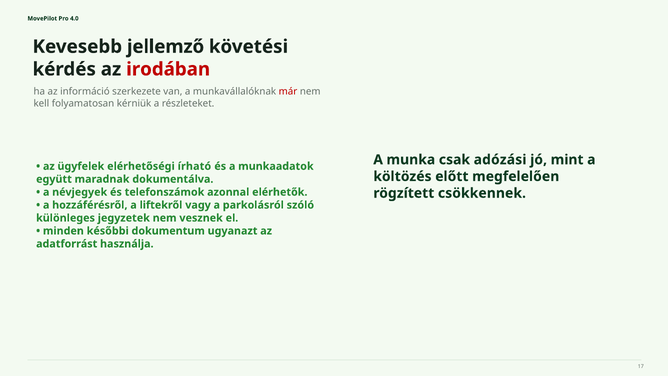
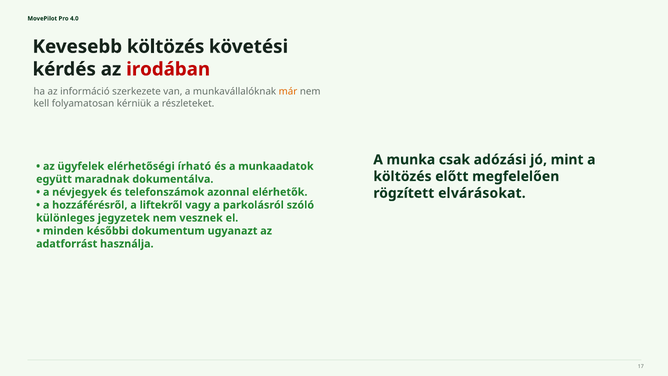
Kevesebb jellemző: jellemző -> költözés (166, 47)
már colour: red -> orange (288, 92)
csökkennek: csökkennek -> elvárásokat (482, 193)
